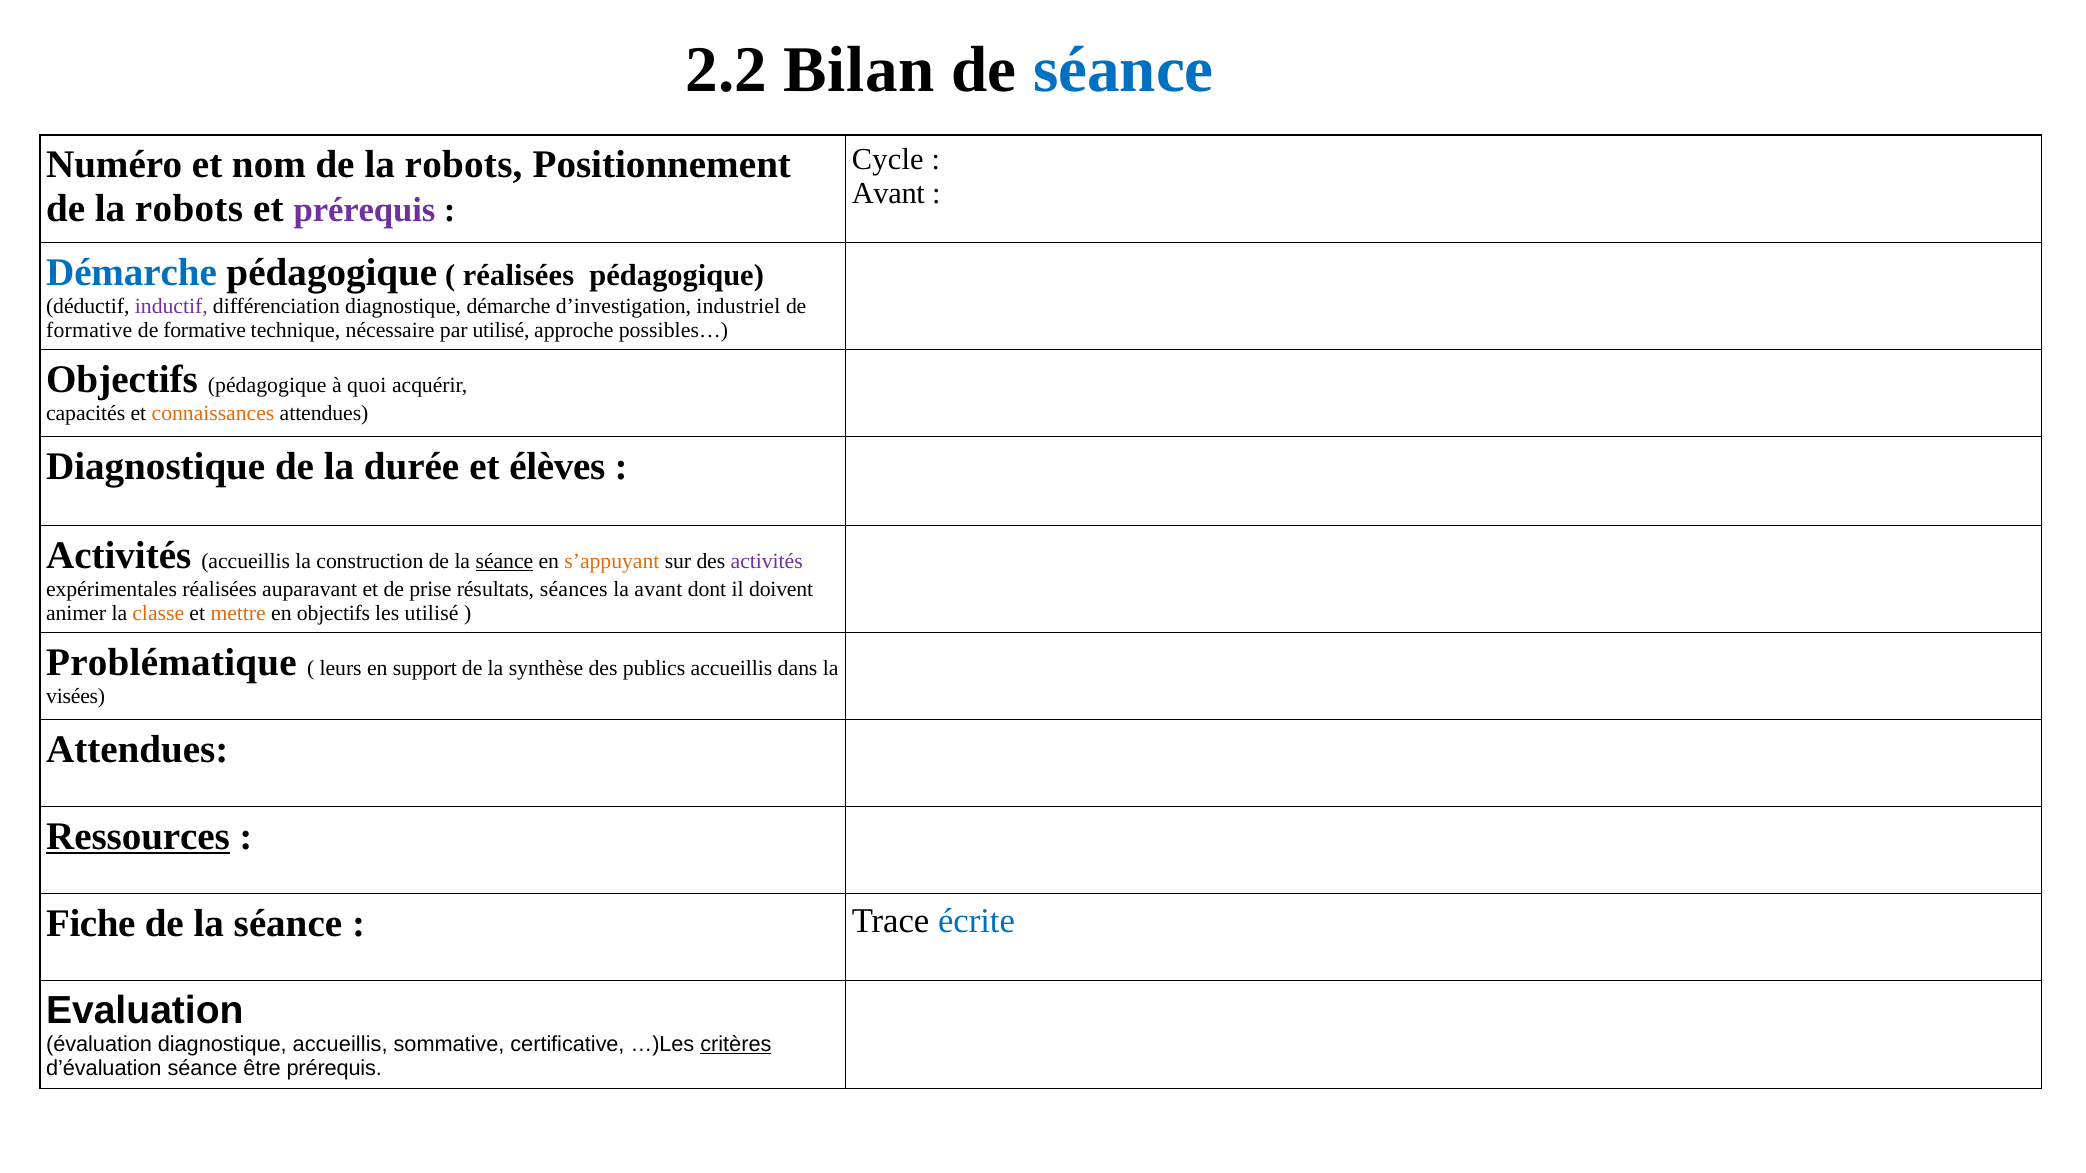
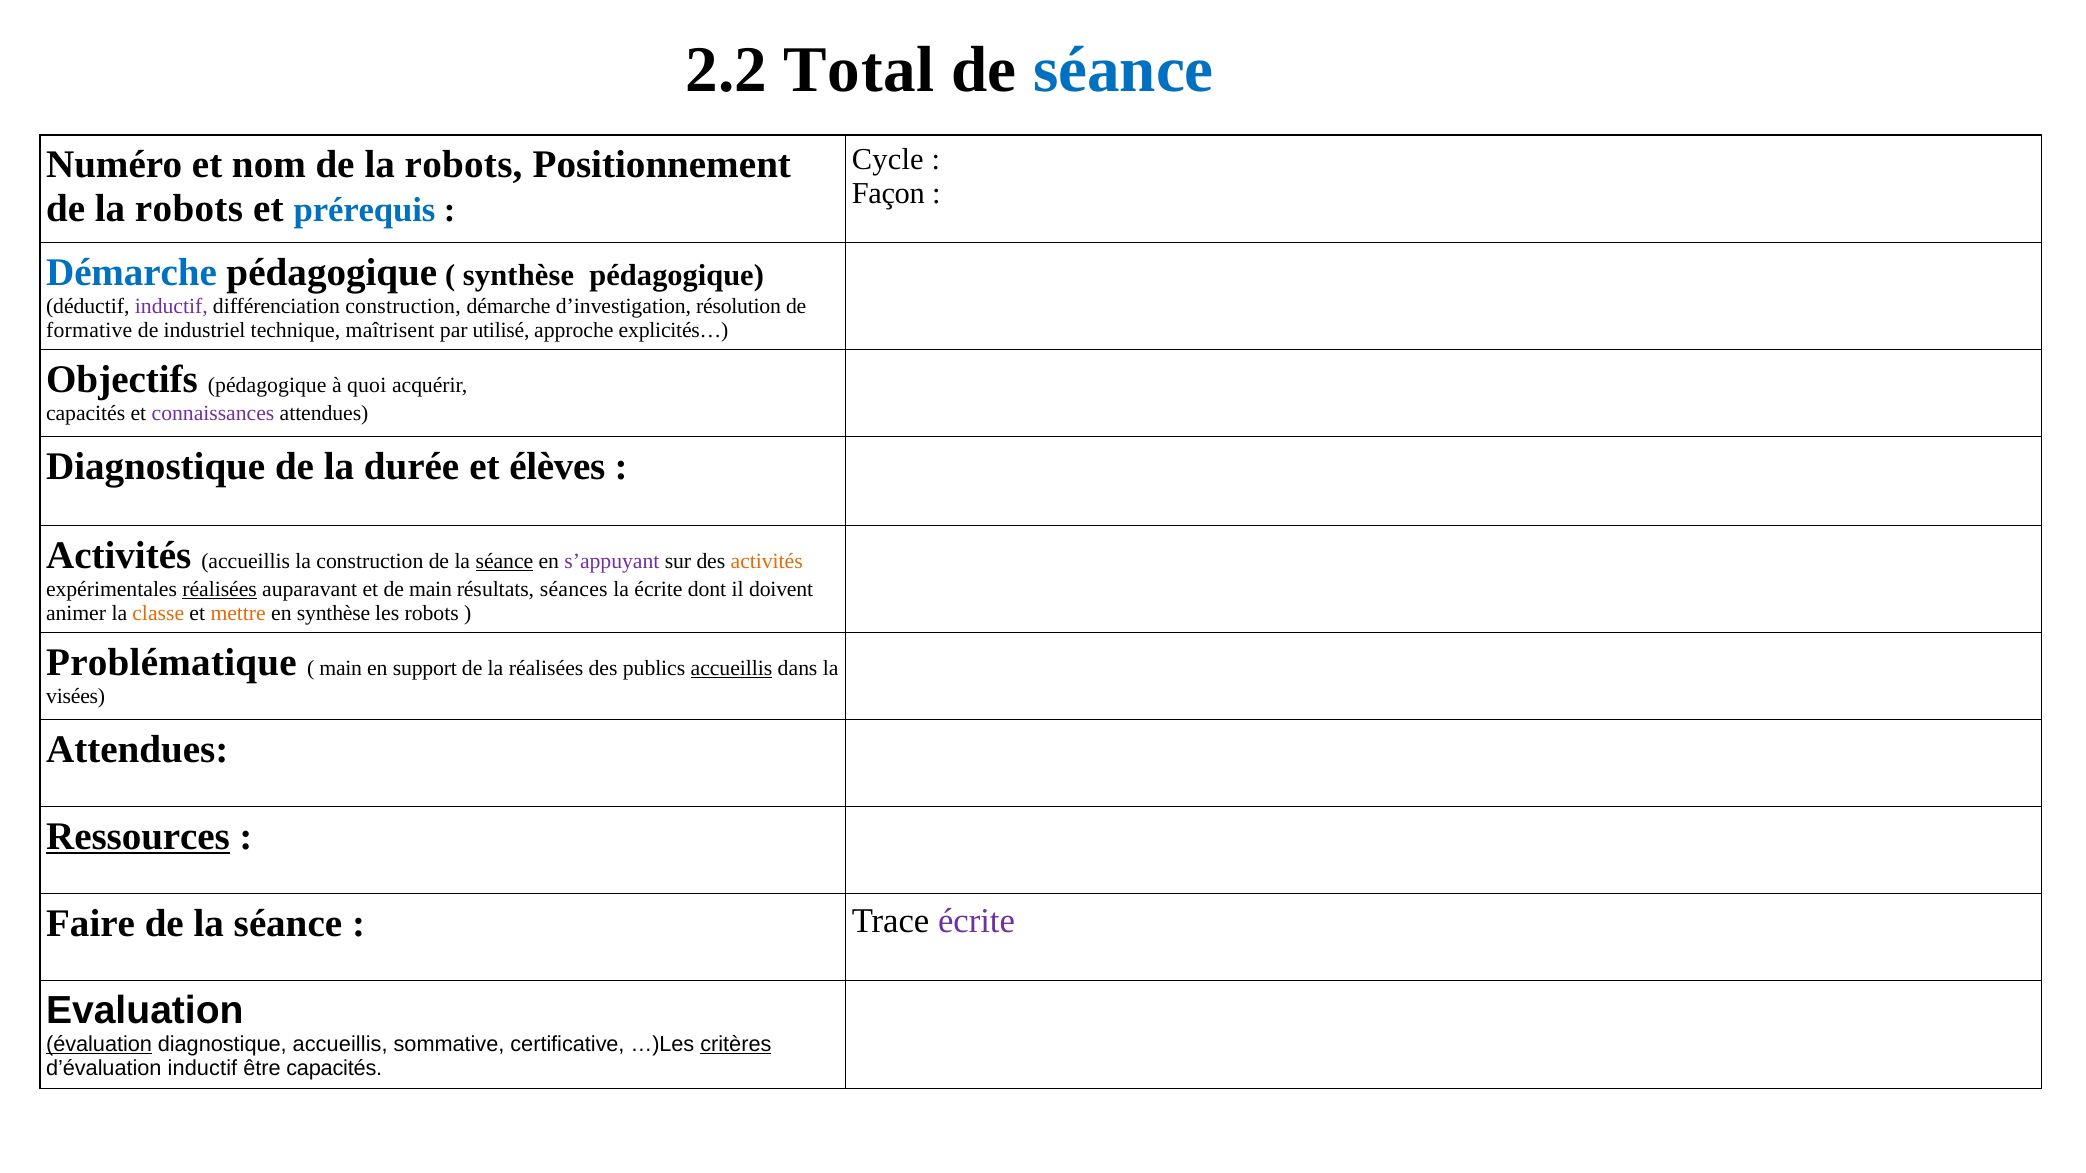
Bilan: Bilan -> Total (859, 70)
Avant: Avant -> Façon (888, 194)
prérequis colour: purple -> blue (364, 210)
réalisées: réalisées -> synthèse (518, 276)
différenciation diagnostique: diagnostique -> construction (403, 306)
industriel: industriel -> résolution (739, 306)
formative: formative -> industriel (205, 330)
nécessaire: nécessaire -> maîtrisent (390, 330)
possibles…: possibles… -> explicités… (674, 330)
connaissances colour: orange -> purple (213, 413)
s’appuyant colour: orange -> purple (612, 562)
activités colour: purple -> orange (767, 562)
réalisées underline: none -> present (220, 589)
de prise: prise -> main (431, 589)
la avant: avant -> écrite (658, 589)
en objectifs: objectifs -> synthèse (334, 613)
les utilisé: utilisé -> robots (432, 613)
leurs: leurs -> main (341, 669)
la synthèse: synthèse -> réalisées (546, 669)
accueillis underline: none -> present (732, 669)
Fiche: Fiche -> Faire (91, 924)
écrite colour: blue -> purple (977, 921)
évaluation underline: none -> present (99, 1045)
d’évaluation séance: séance -> inductif (202, 1069)
être prérequis: prérequis -> capacités (334, 1069)
